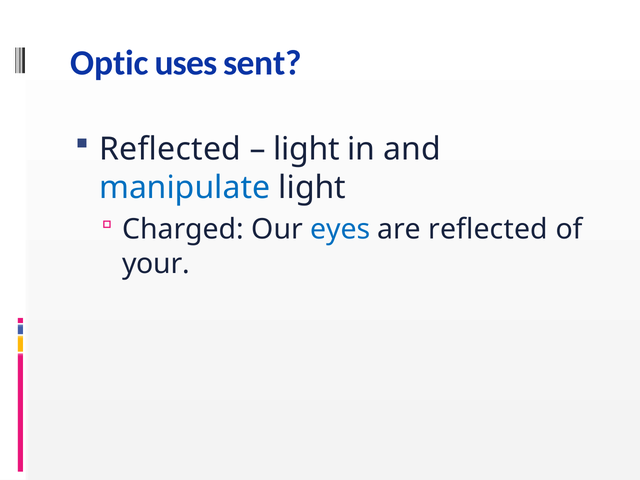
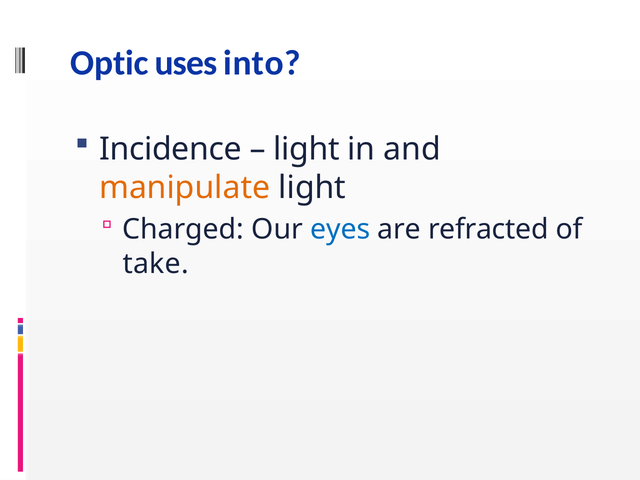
sent: sent -> into (262, 63)
Reflected: Reflected -> Incidence (170, 149)
manipulate colour: blue -> orange (185, 188)
are reflected: reflected -> refracted (488, 230)
your: your -> take (156, 264)
